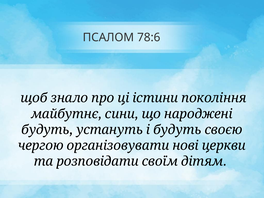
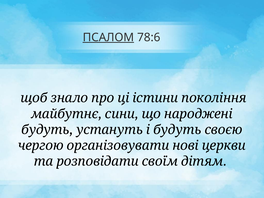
ПСАЛОМ underline: none -> present (108, 37)
